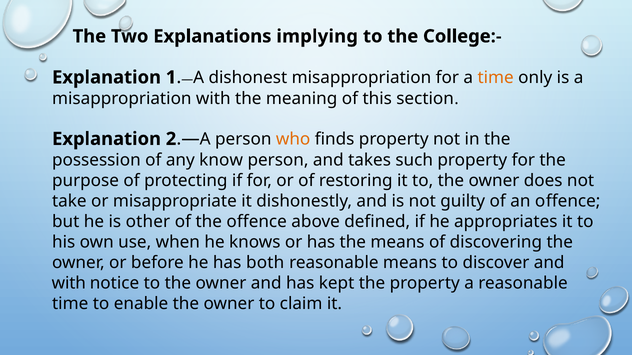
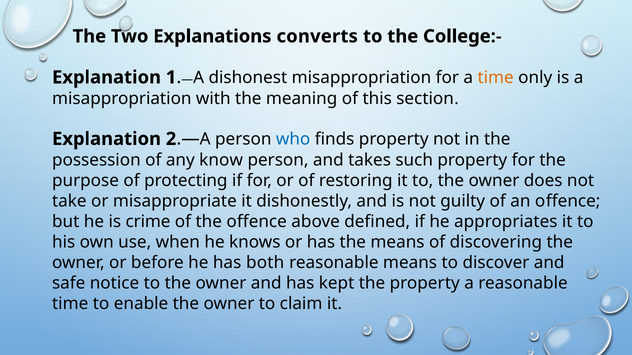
implying: implying -> converts (317, 36)
who colour: orange -> blue (293, 140)
other: other -> crime (148, 222)
with: with -> safe (69, 283)
